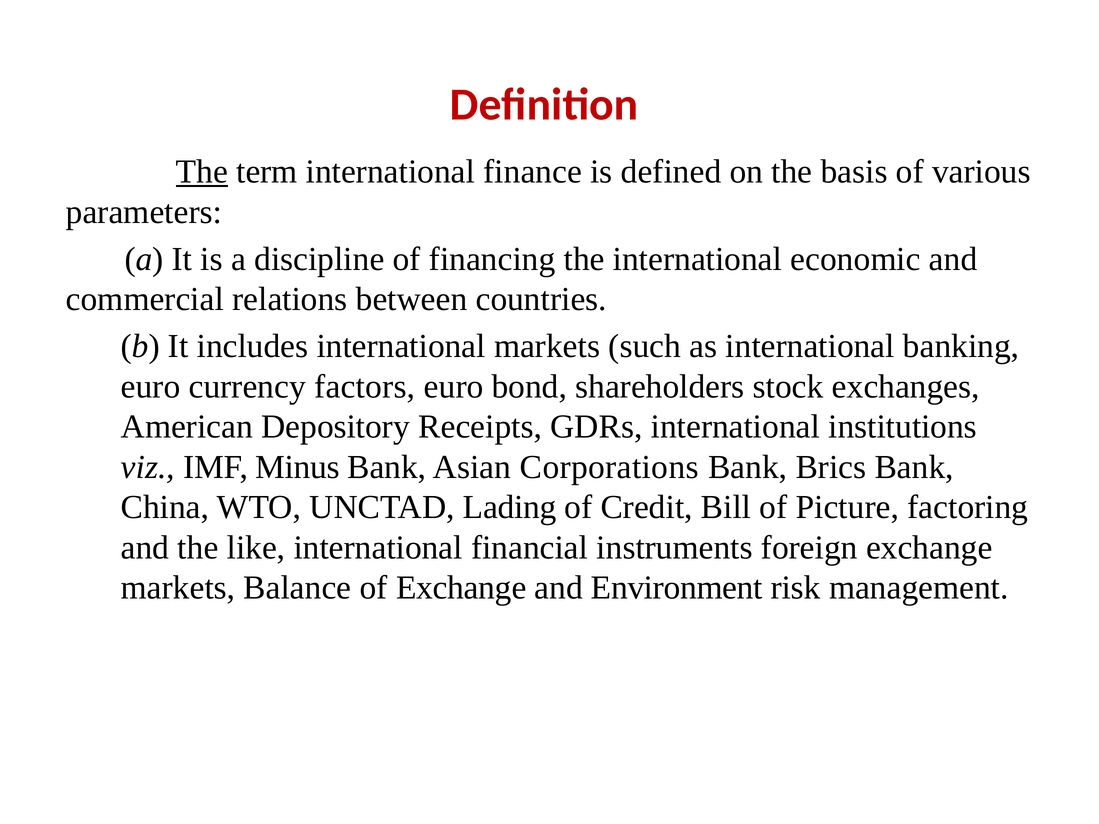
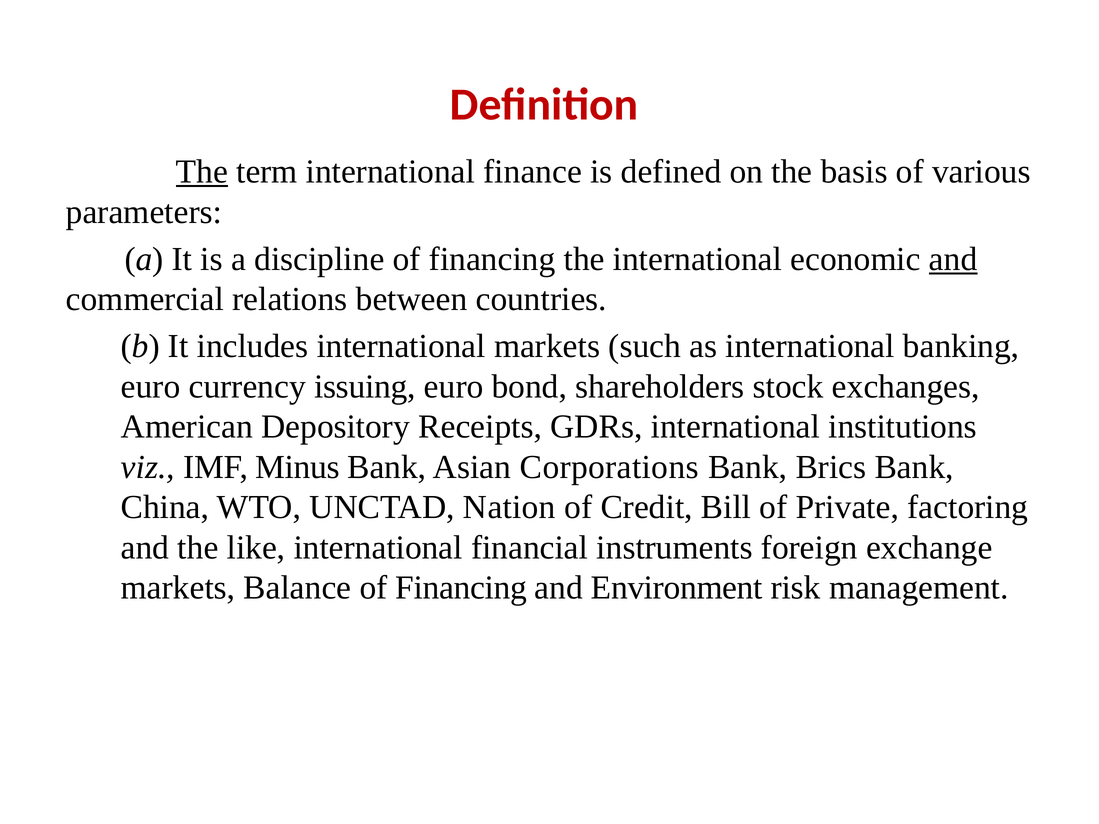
and underline: none -> present (953, 259)
factors: factors -> issuing (365, 387)
Lading: Lading -> Nation (509, 507)
Picture: Picture -> Private (847, 507)
Balance of Exchange: Exchange -> Financing (461, 588)
